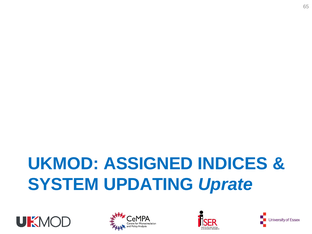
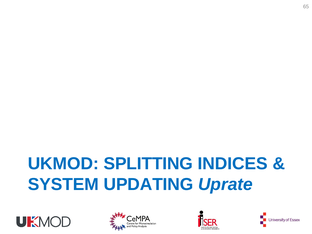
ASSIGNED: ASSIGNED -> SPLITTING (148, 164)
